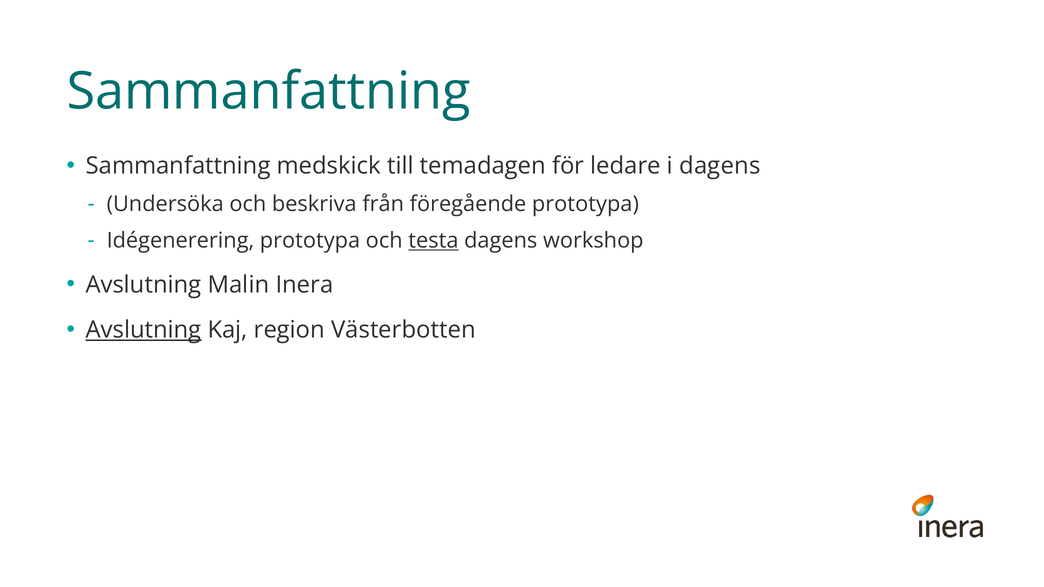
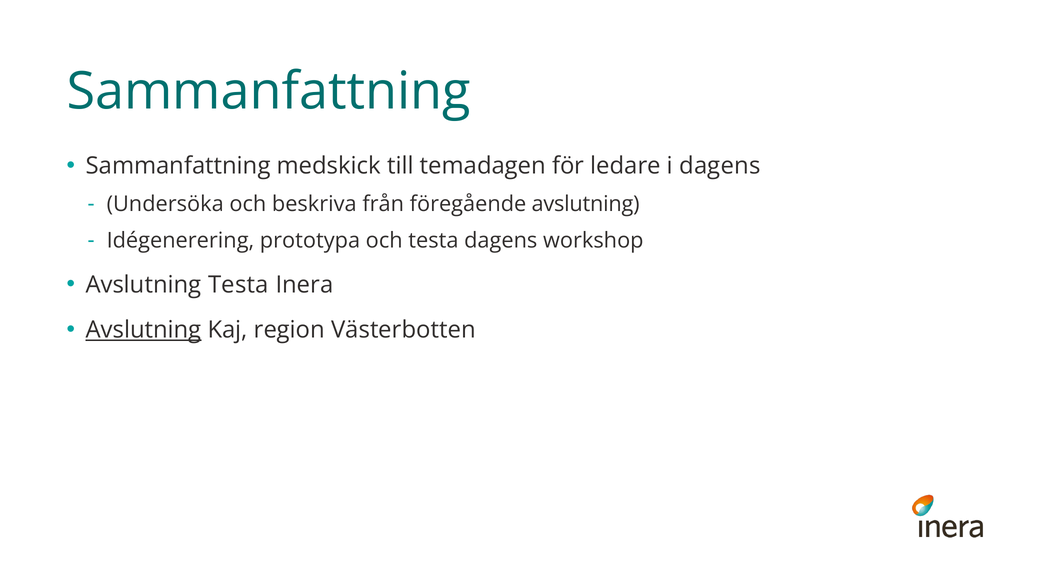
föregående prototypa: prototypa -> avslutning (586, 204)
testa underline: present -> none (433, 241)
Avslutning Malin: Malin -> Testa (238, 285)
